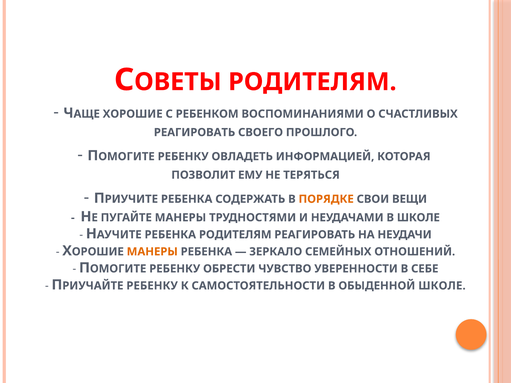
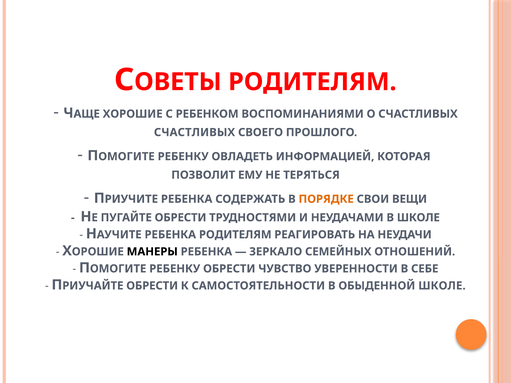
РЕАГИРОВАТЬ: РЕАГИРОВАТЬ -> СЧАСТЛИВЫХ (194, 132)
ПУГАЙТЕ МАНЕРЫ: МАНЕРЫ -> ОБРЕСТИ (181, 218)
МАНЕРЫ colour: orange -> black (152, 252)
ПРИУЧАЙТЕ РЕБЕНКУ: РЕБЕНКУ -> ОБРЕСТИ (152, 286)
